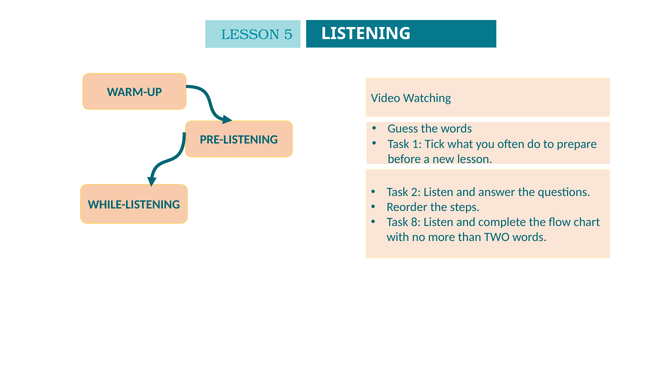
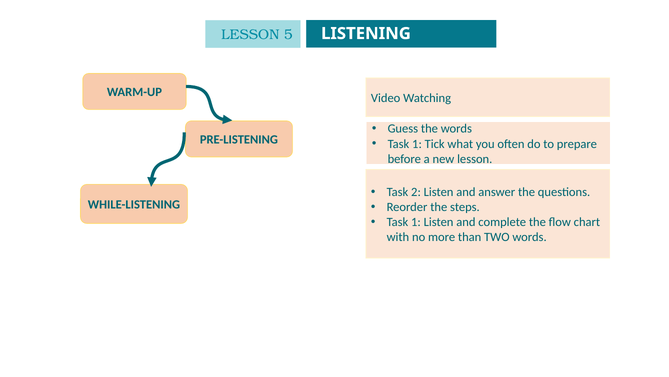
8: 8 -> 1 (416, 222)
